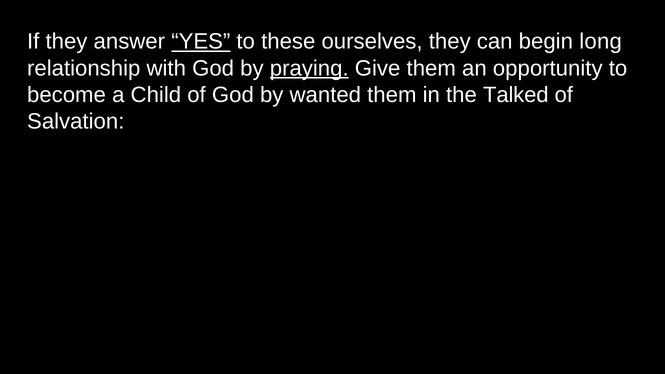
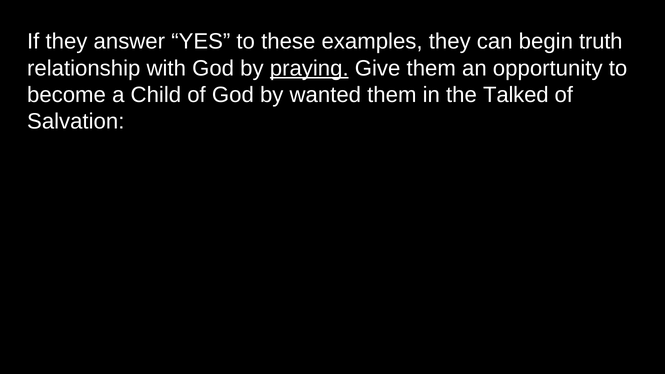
YES underline: present -> none (201, 42)
ourselves: ourselves -> examples (372, 42)
long: long -> truth (601, 42)
